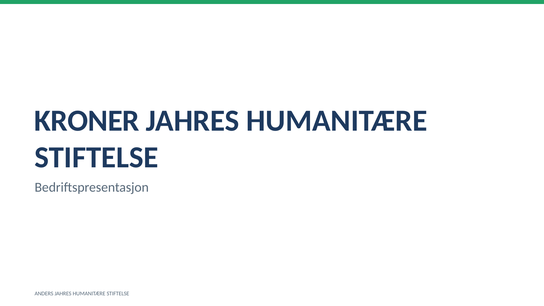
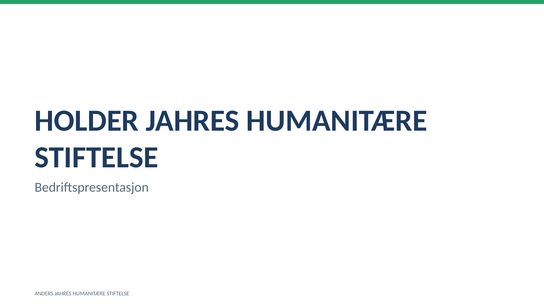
KRONER: KRONER -> HOLDER (87, 121)
